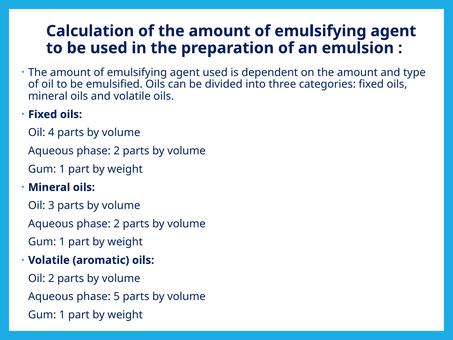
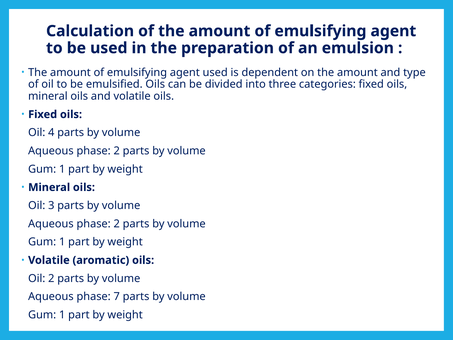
5: 5 -> 7 (117, 296)
